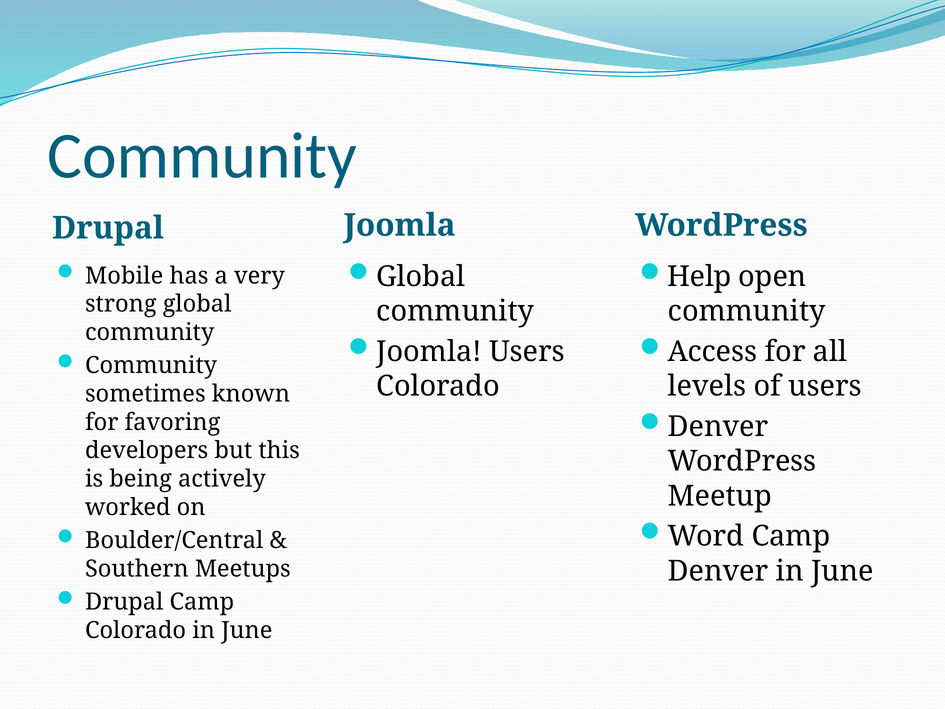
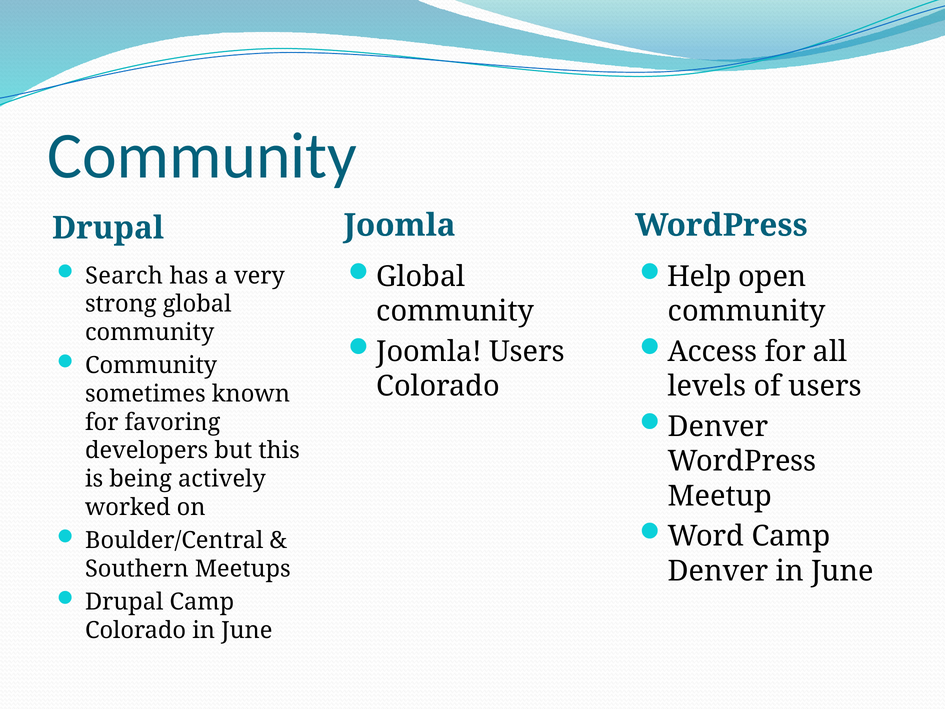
Mobile: Mobile -> Search (124, 276)
